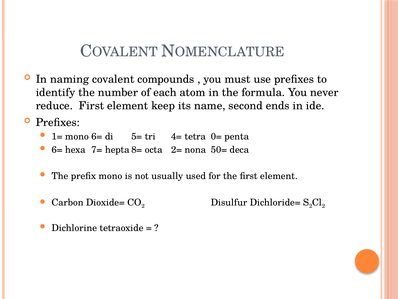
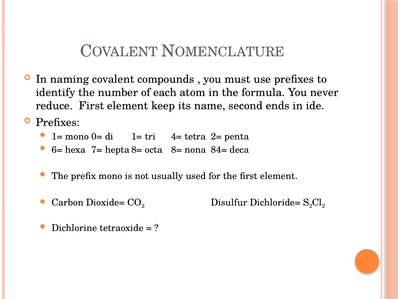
mono 6=: 6= -> 0= (97, 136)
di 5=: 5= -> 1= (137, 136)
0=: 0= -> 2= (216, 136)
2=: 2= -> 8= (177, 149)
50=: 50= -> 84= (219, 149)
